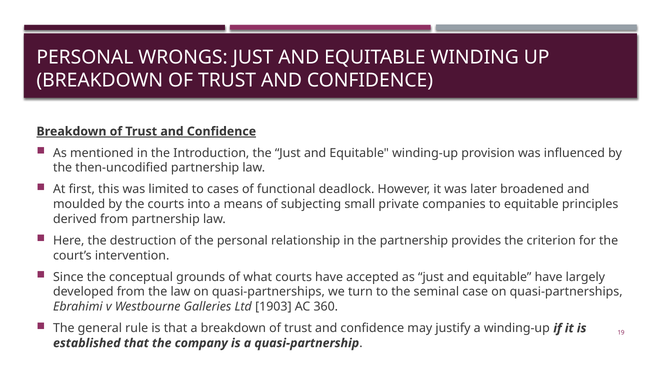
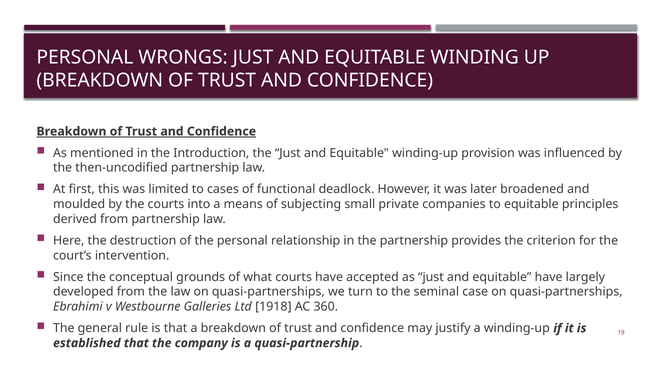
1903: 1903 -> 1918 (273, 307)
